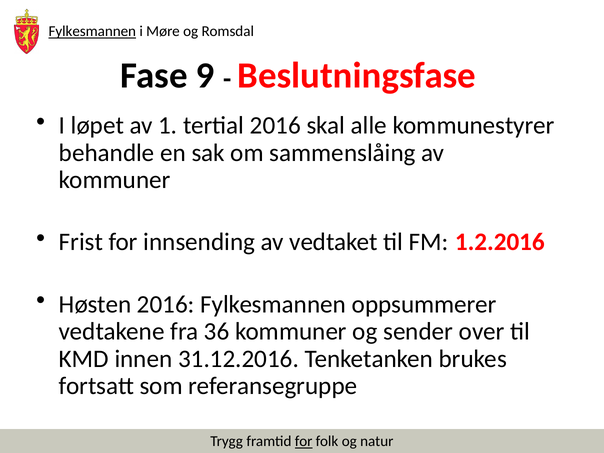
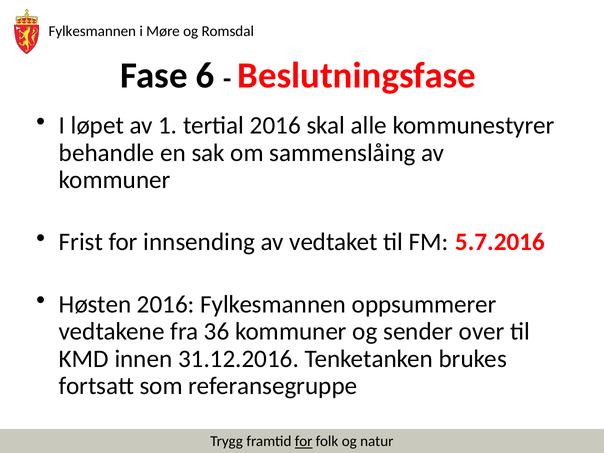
Fylkesmannen underline: present -> none (92, 31)
9: 9 -> 6 (205, 76)
1.2.2016: 1.2.2016 -> 5.7.2016 (500, 242)
